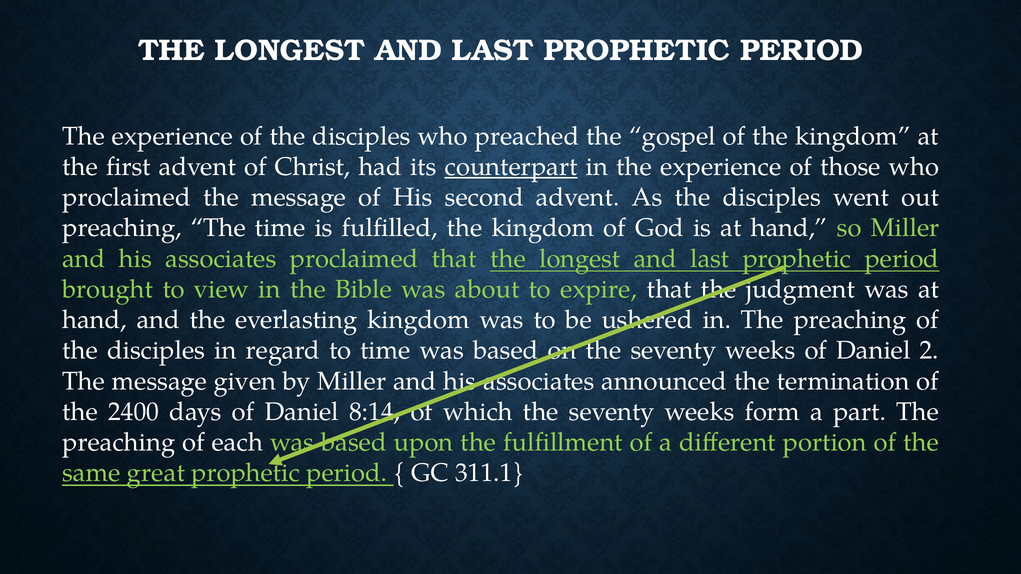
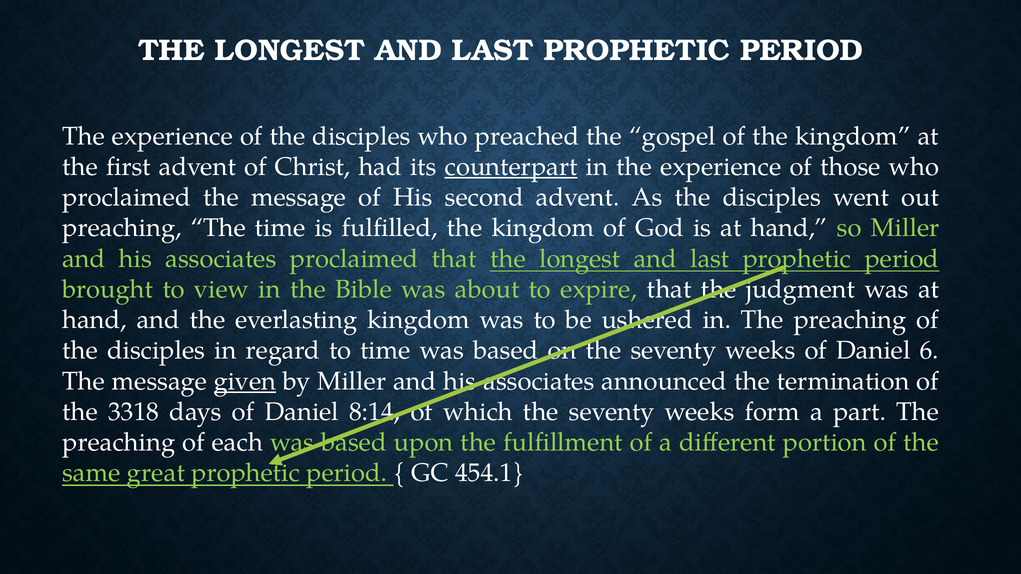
2: 2 -> 6 (929, 351)
given underline: none -> present (245, 381)
2400: 2400 -> 3318 (134, 412)
311.1: 311.1 -> 454.1 (490, 473)
